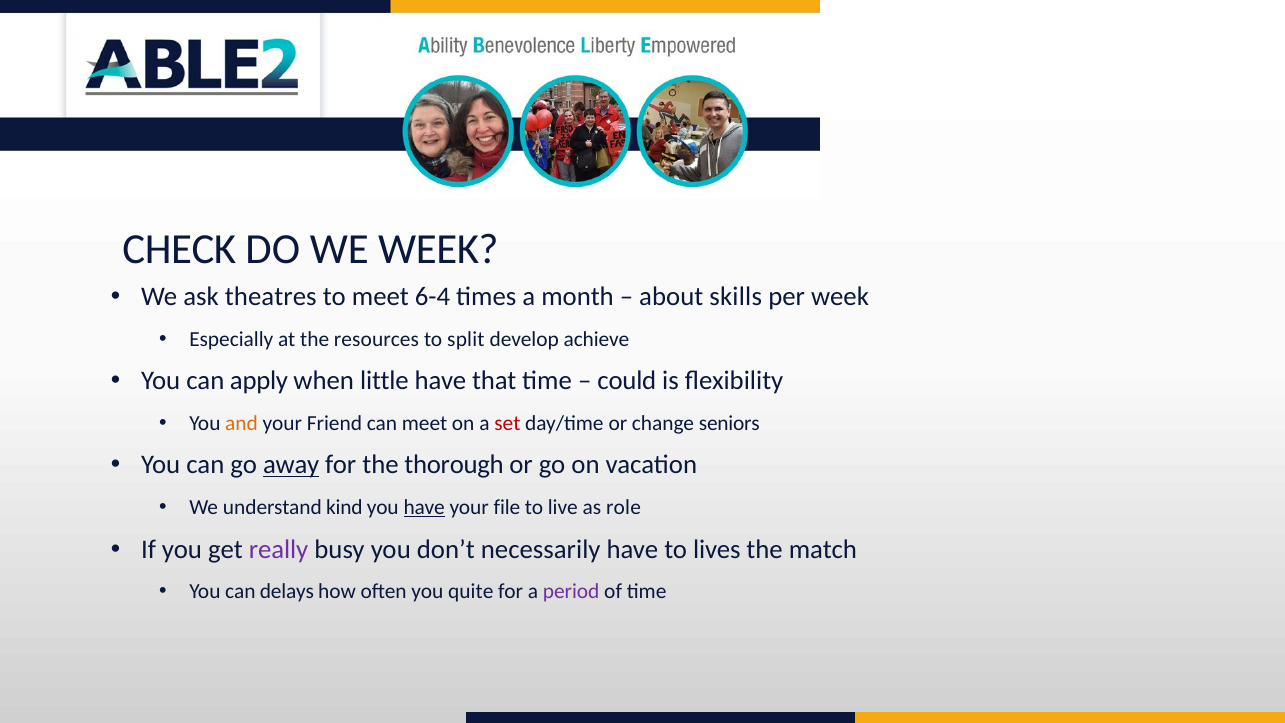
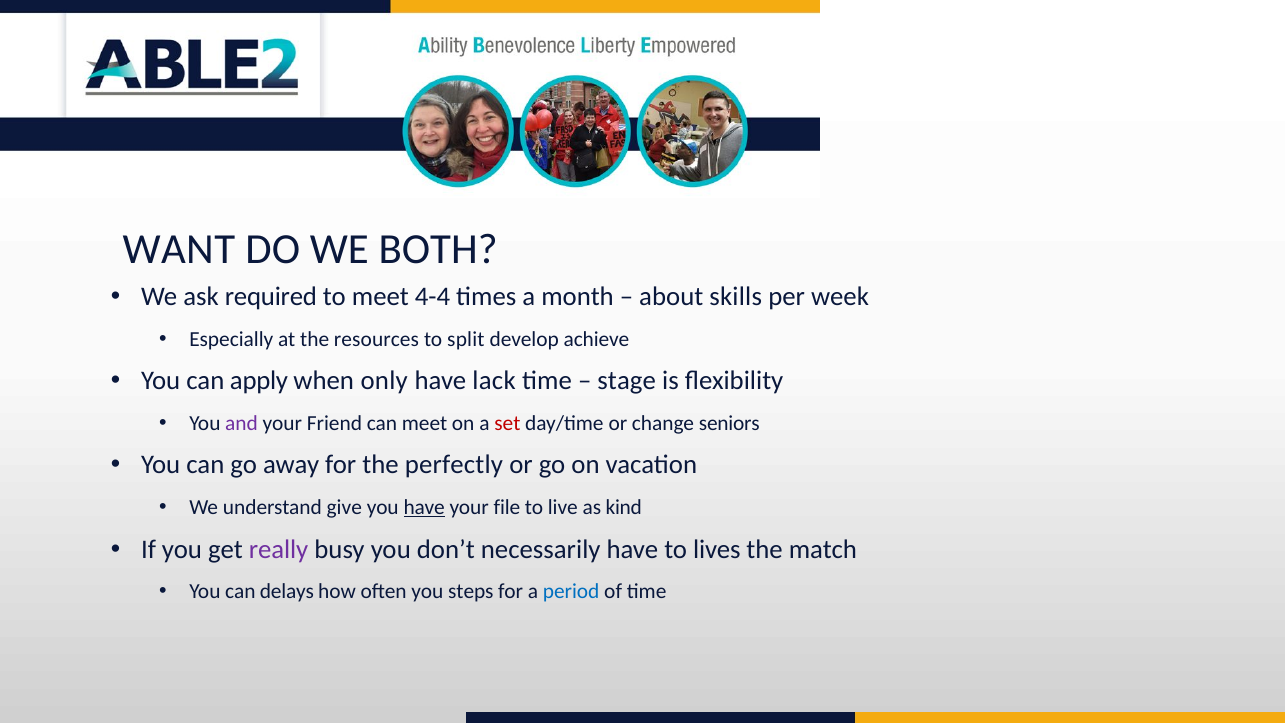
CHECK: CHECK -> WANT (179, 250)
WE WEEK: WEEK -> BOTH (438, 250)
theatres: theatres -> required (271, 297)
6-4: 6-4 -> 4-4 (432, 297)
little: little -> only (384, 381)
that: that -> lack (494, 381)
could: could -> stage (627, 381)
and colour: orange -> purple (242, 423)
away underline: present -> none (291, 465)
thorough: thorough -> perfectly (454, 465)
kind: kind -> give (344, 507)
role: role -> kind (624, 507)
quite: quite -> steps (471, 591)
period colour: purple -> blue (571, 591)
